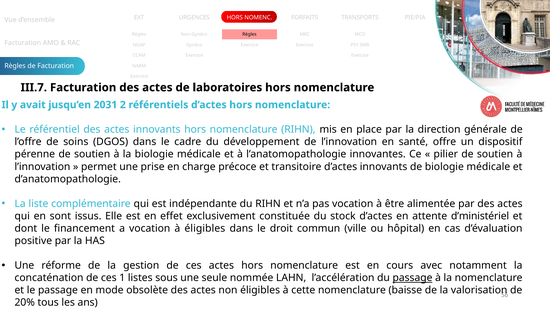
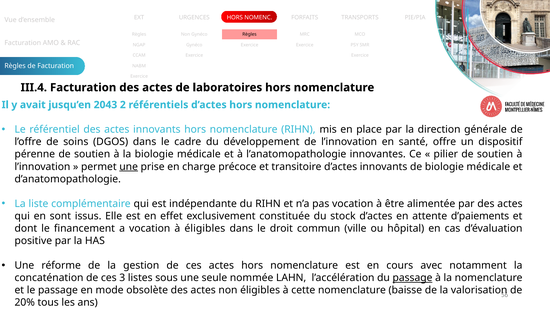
III.7: III.7 -> III.4 (34, 88)
2031: 2031 -> 2043 (105, 105)
une underline: none -> present (129, 167)
d’ministériel: d’ministériel -> d’paiements (480, 216)
1: 1 -> 3 (122, 278)
